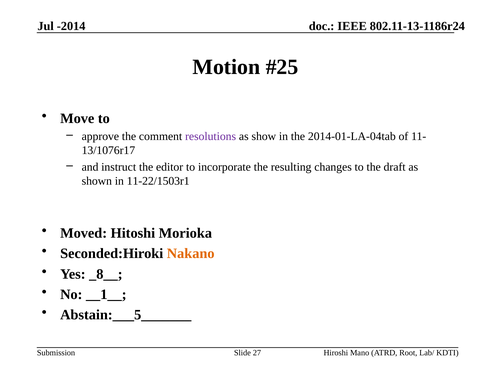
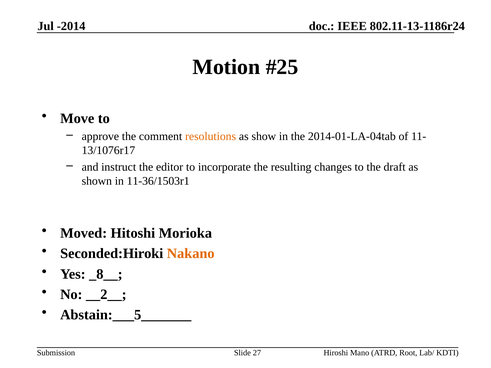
resolutions colour: purple -> orange (211, 137)
11-22/1503r1: 11-22/1503r1 -> 11-36/1503r1 (158, 181)
__1__: __1__ -> __2__ (106, 295)
